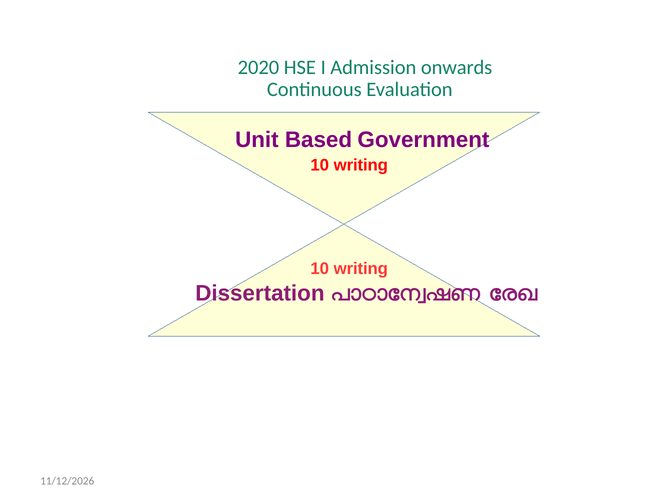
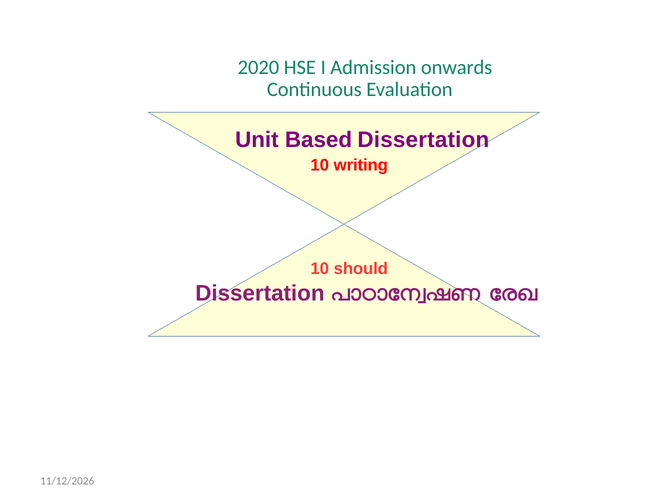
Based Government: Government -> Dissertation (423, 140)
writing: writing -> should (361, 269)
